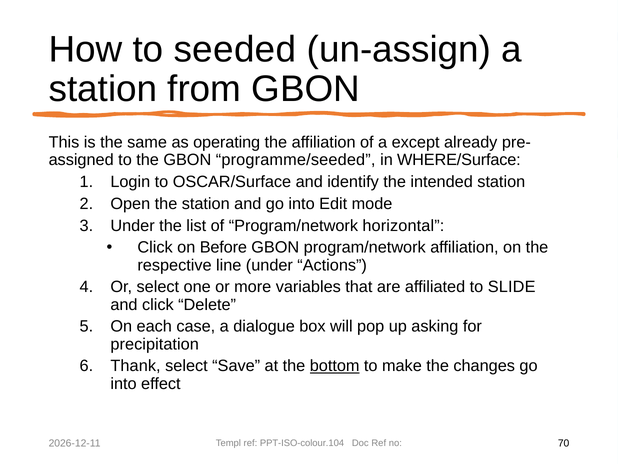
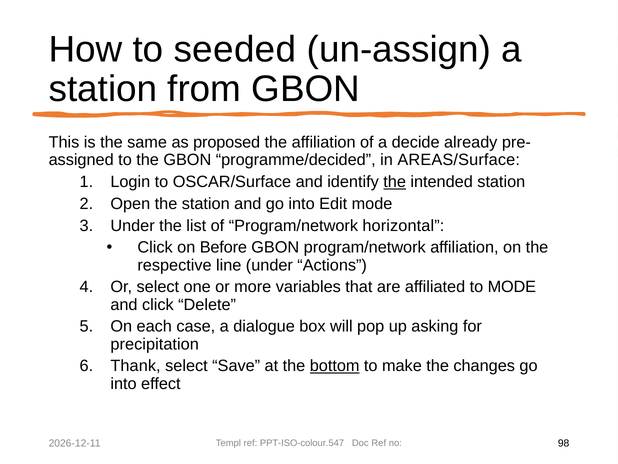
operating: operating -> proposed (227, 142)
except: except -> decide (416, 142)
programme/seeded: programme/seeded -> programme/decided (296, 160)
WHERE/Surface: WHERE/Surface -> AREAS/Surface (459, 160)
the underline: none -> present (395, 182)
to SLIDE: SLIDE -> MODE (512, 287)
PPT-ISO-colour.104: PPT-ISO-colour.104 -> PPT-ISO-colour.547 (302, 443)
70: 70 -> 98 (564, 443)
